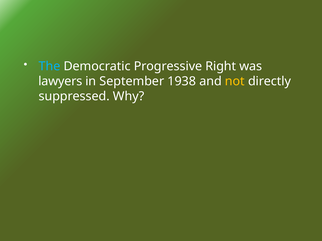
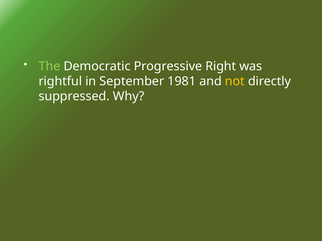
The colour: light blue -> light green (49, 66)
lawyers: lawyers -> rightful (60, 81)
1938: 1938 -> 1981 (182, 81)
